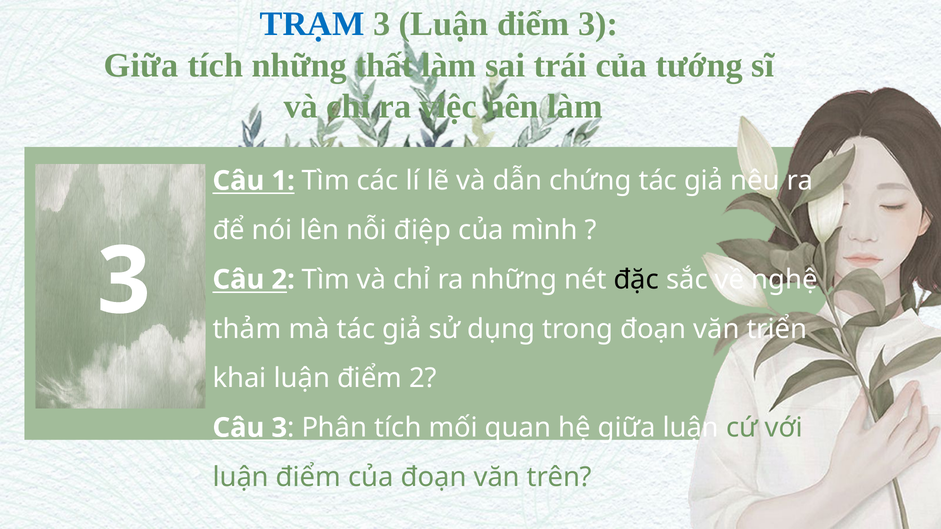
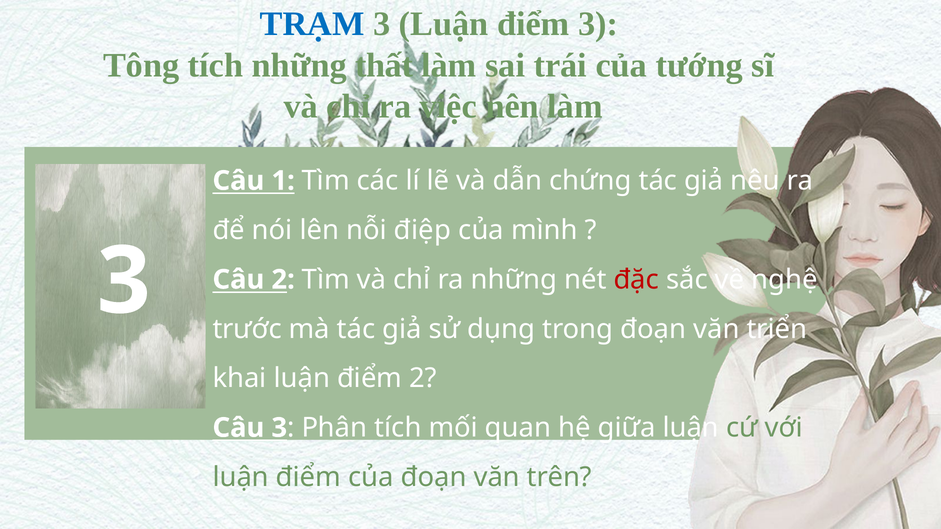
Giữa: Giữa -> Tông (141, 65)
đặc colour: black -> red (636, 280)
thảm: thảm -> trước (247, 329)
